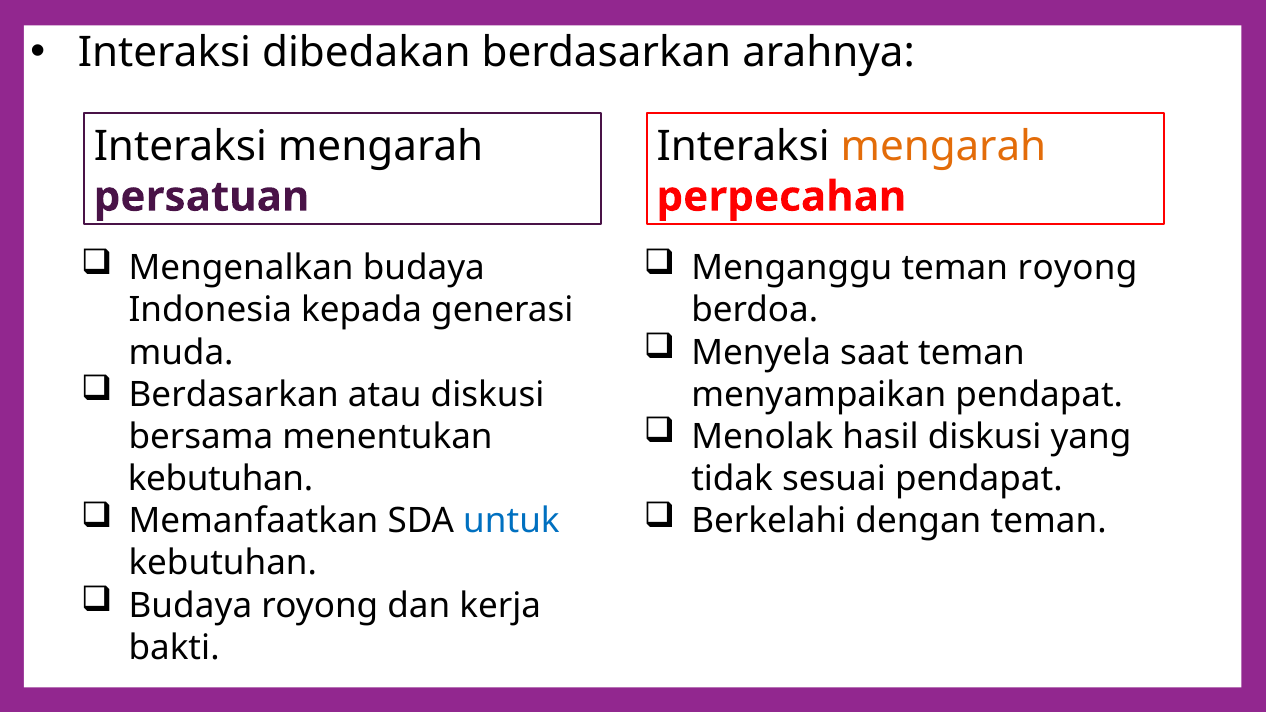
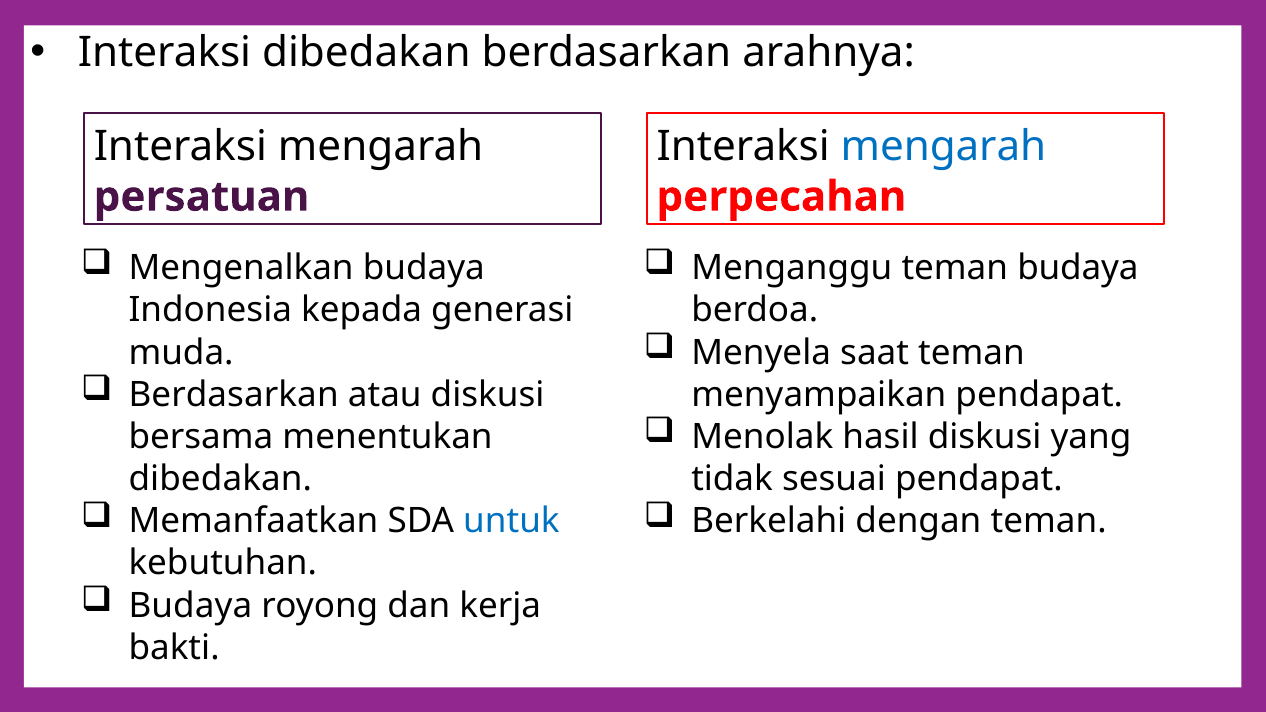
mengarah colour: orange -> blue (943, 146)
teman royong: royong -> budaya (1078, 268)
kebutuhan: kebutuhan -> dibedakan (220, 479)
